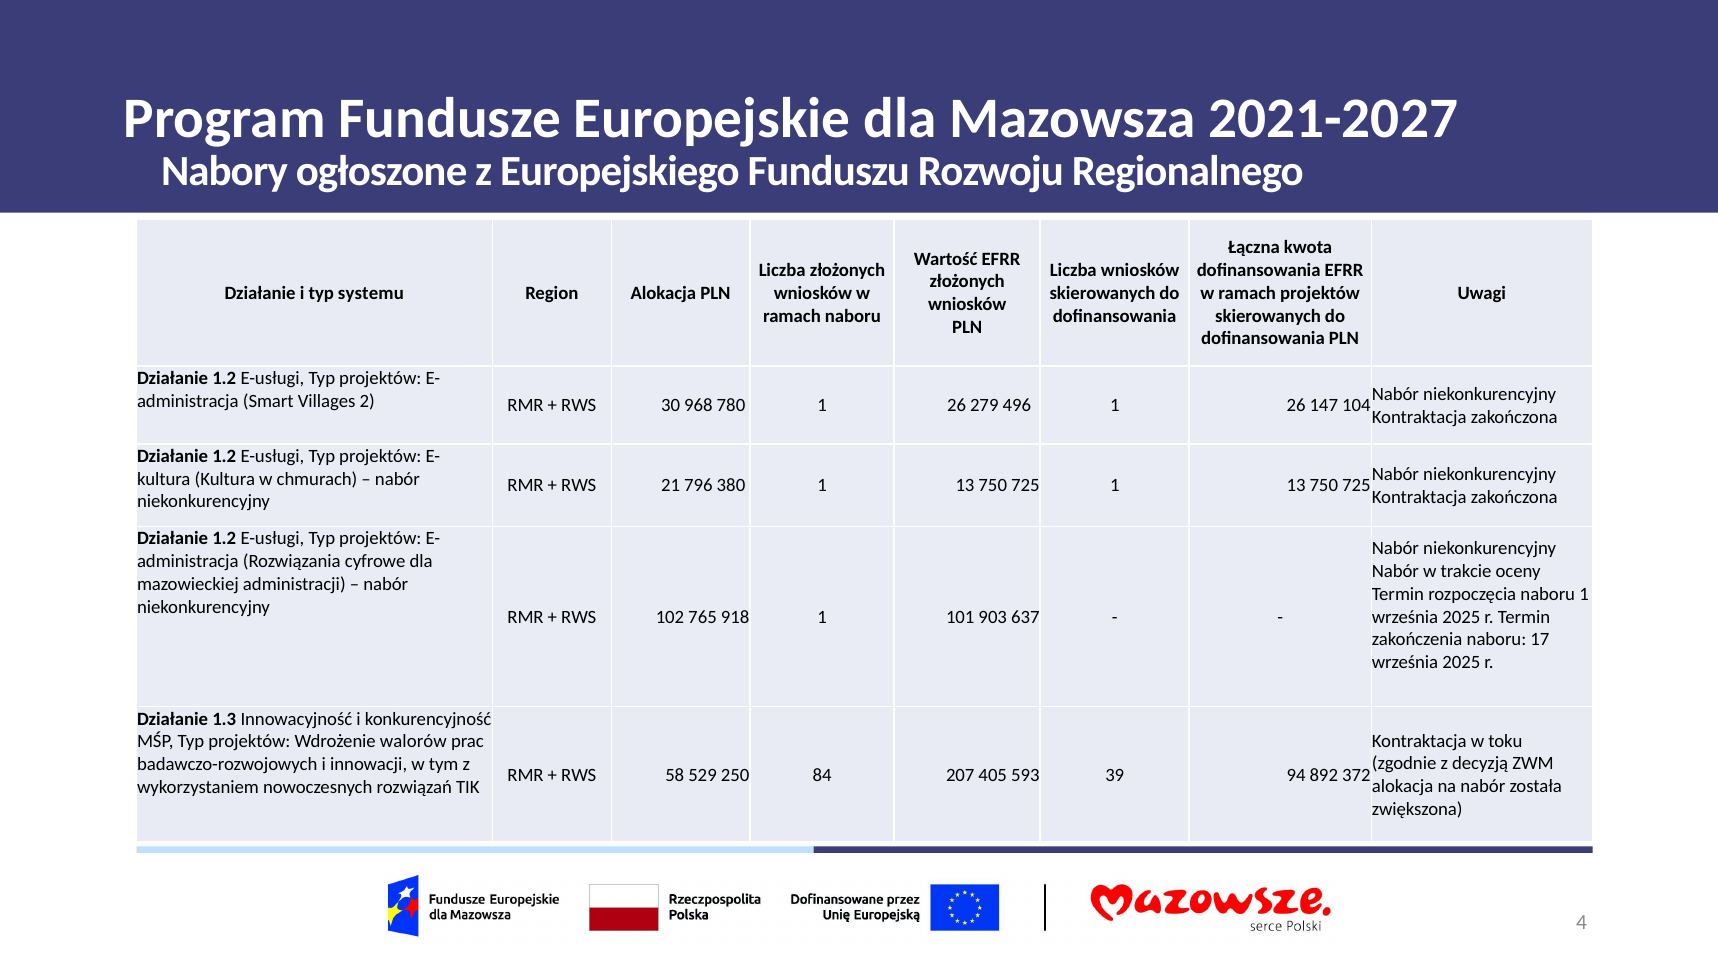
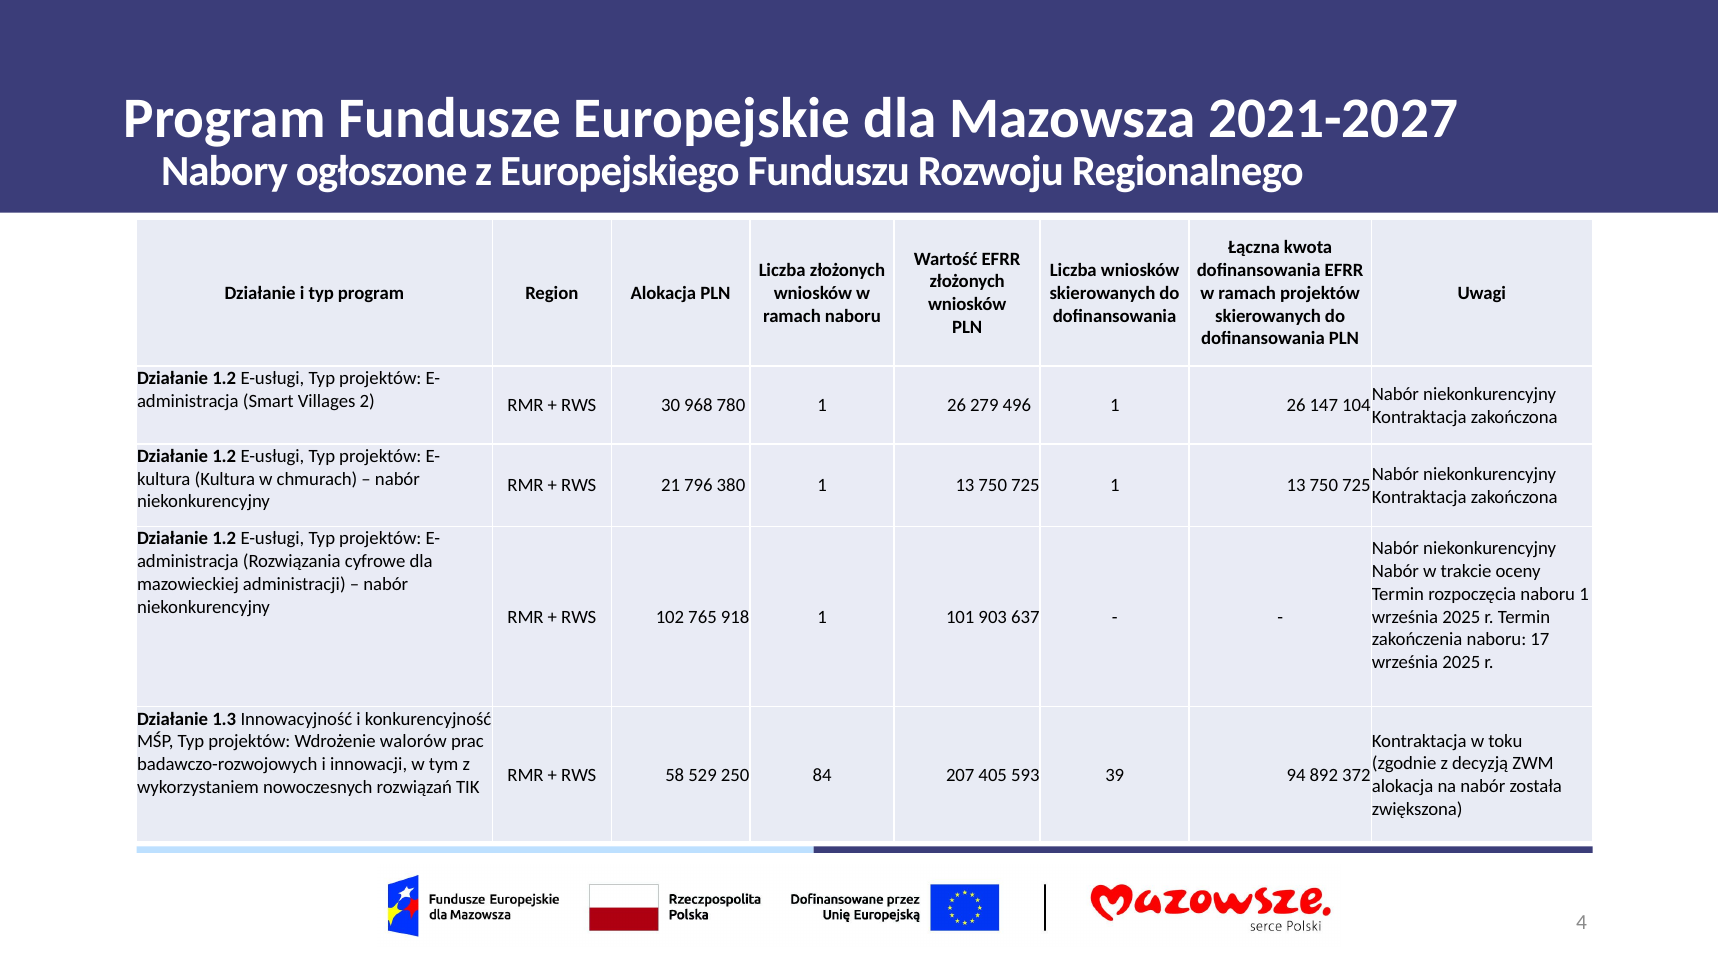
typ systemu: systemu -> program (371, 293)
